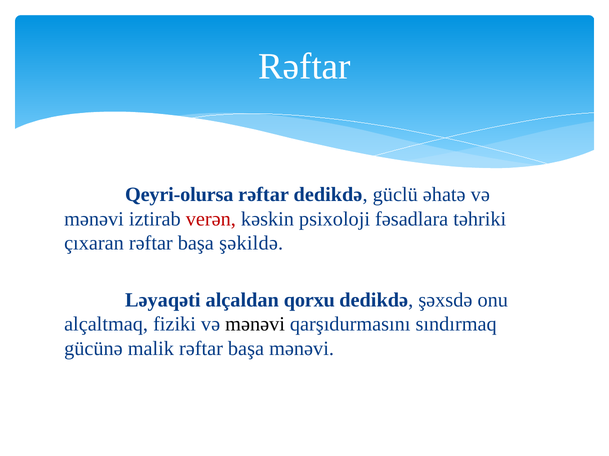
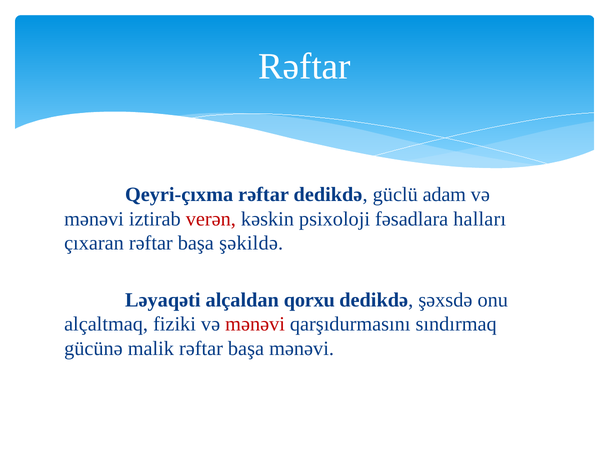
Qeyri-olursa: Qeyri-olursa -> Qeyri-çıxma (179, 195)
əhatə: əhatə -> adam (444, 195)
təhriki: təhriki -> halları (480, 219)
mənəvi colour: black -> red (255, 325)
